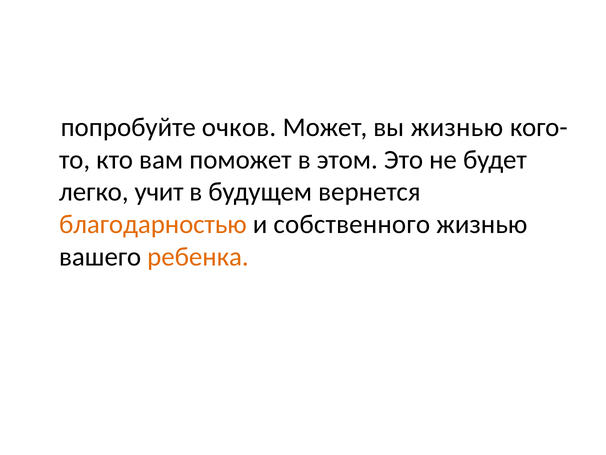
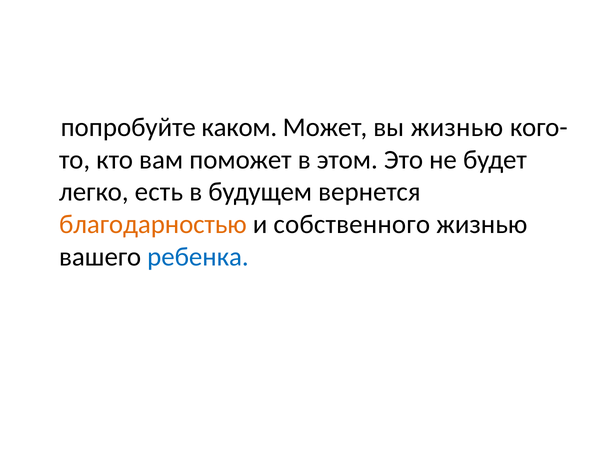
очков: очков -> каком (239, 127)
учит: учит -> есть (159, 192)
ребенка colour: orange -> blue (198, 256)
